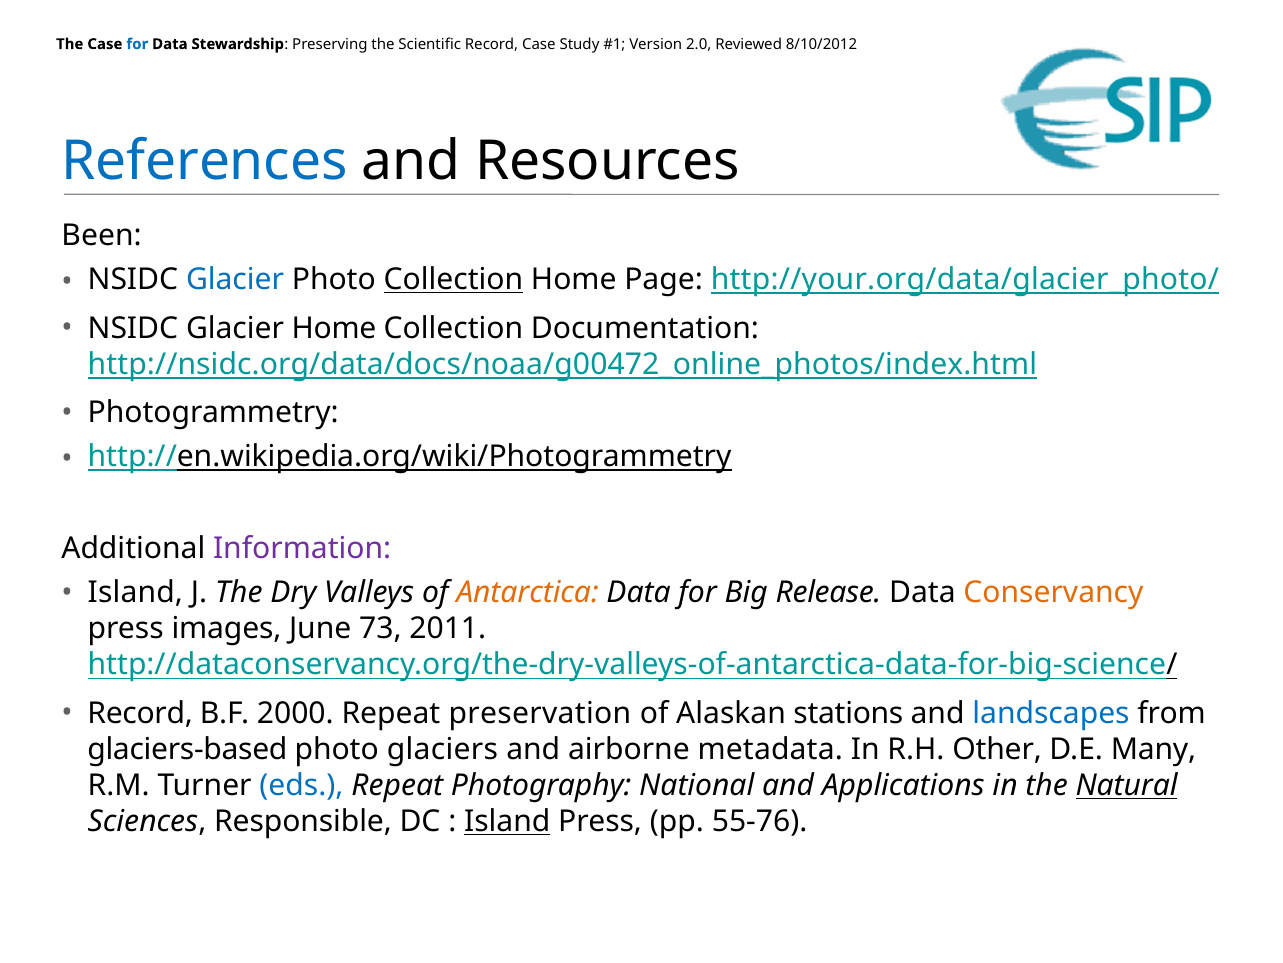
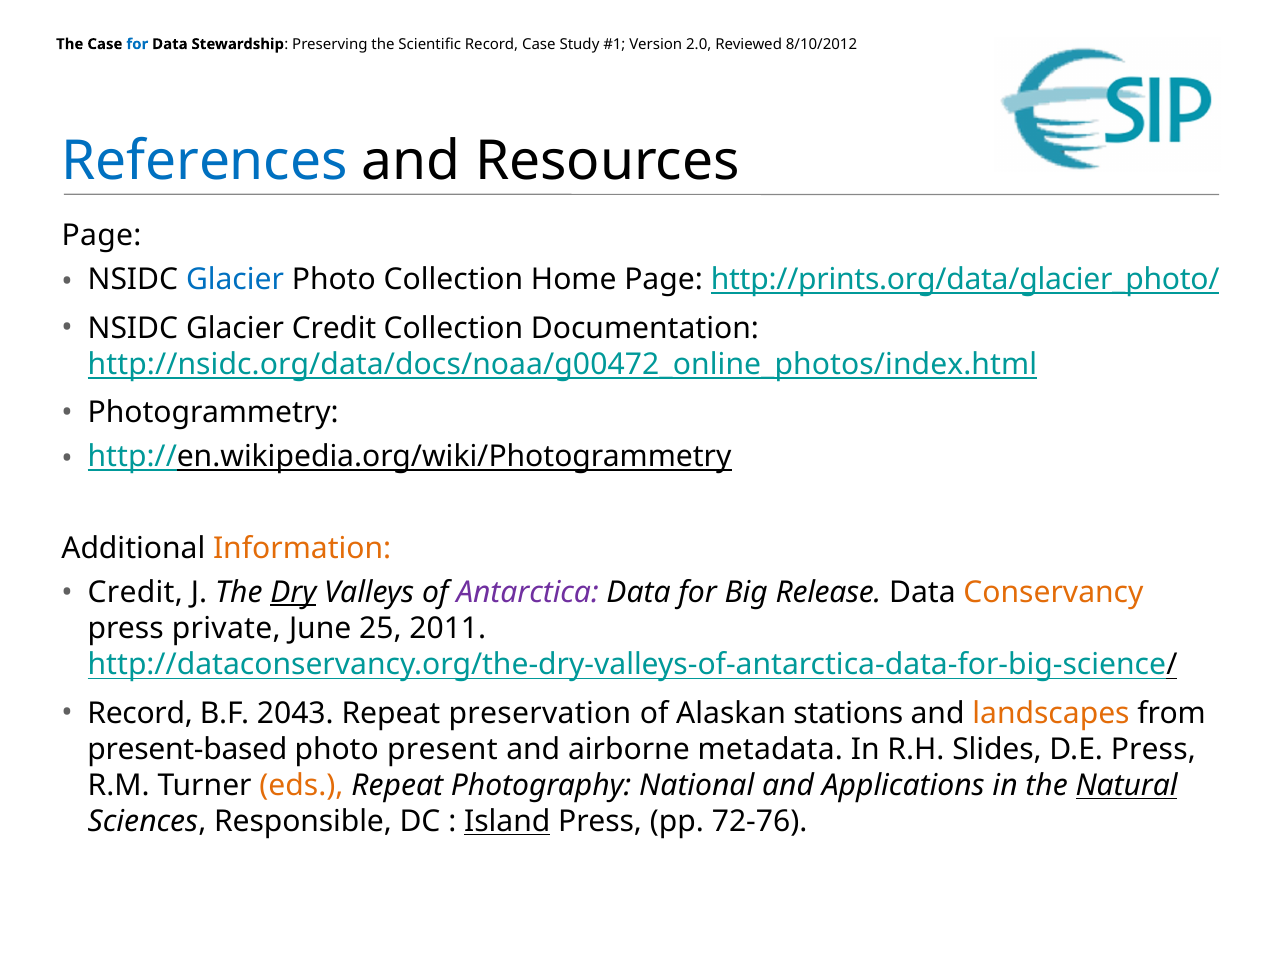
Been: Been -> Page (101, 236)
Collection underline: present -> none (453, 279)
http://your.org/data/glacier_photo/: http://your.org/data/glacier_photo/ -> http://prints.org/data/glacier_photo/ (965, 279)
Glacier Home: Home -> Credit (334, 328)
Information colour: purple -> orange (302, 548)
Island: Island -> Credit (135, 592)
Dry underline: none -> present (293, 592)
Antarctica colour: orange -> purple (527, 592)
images: images -> private (226, 628)
73: 73 -> 25 (380, 628)
2000: 2000 -> 2043 (295, 713)
landscapes colour: blue -> orange (1051, 713)
glaciers-based: glaciers-based -> present-based (187, 749)
glaciers: glaciers -> present (442, 749)
Other: Other -> Slides (997, 749)
D.E Many: Many -> Press (1153, 749)
eds colour: blue -> orange (301, 785)
55-76: 55-76 -> 72-76 (760, 821)
